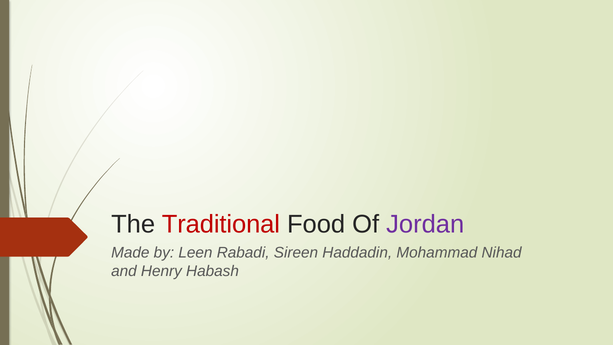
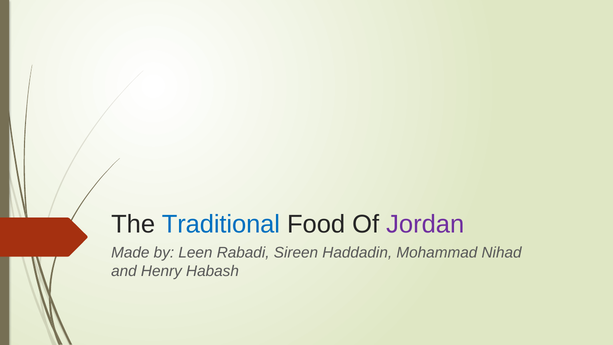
Traditional colour: red -> blue (221, 224)
